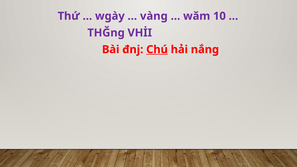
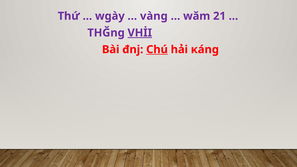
10: 10 -> 21 (219, 16)
VΗİΙ underline: none -> present (140, 33)
nắng: nắng -> κáng (205, 50)
